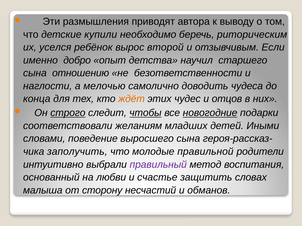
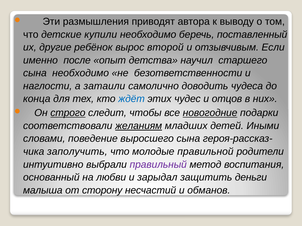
риторическим: риторическим -> поставленный (252, 35)
уселся: уселся -> другие (55, 47)
добро: добро -> после (77, 60)
сына отношению: отношению -> необходимо (81, 73)
мелочью: мелочью -> затаили (104, 86)
ждёт colour: orange -> blue (132, 99)
чтобы underline: present -> none (145, 113)
желаниям underline: none -> present (139, 126)
счастье: счастье -> зарыдал (157, 178)
словах: словах -> деньги (251, 178)
